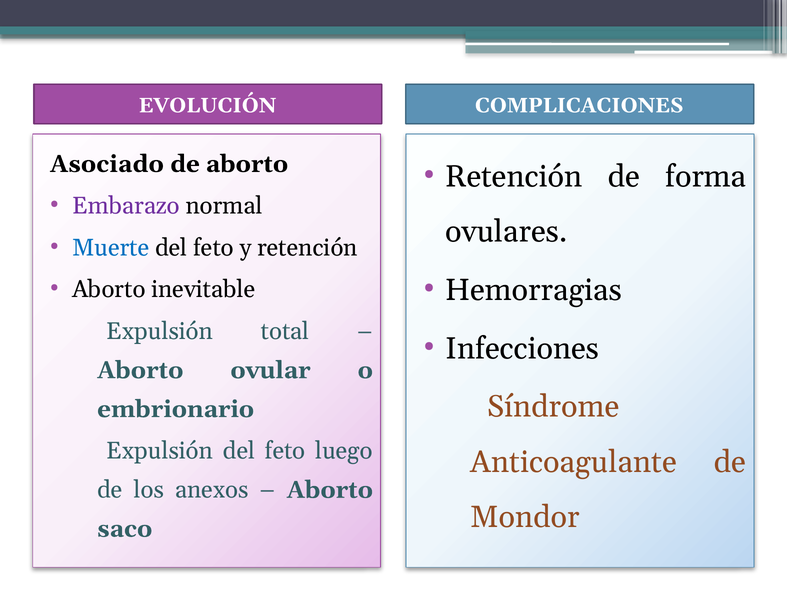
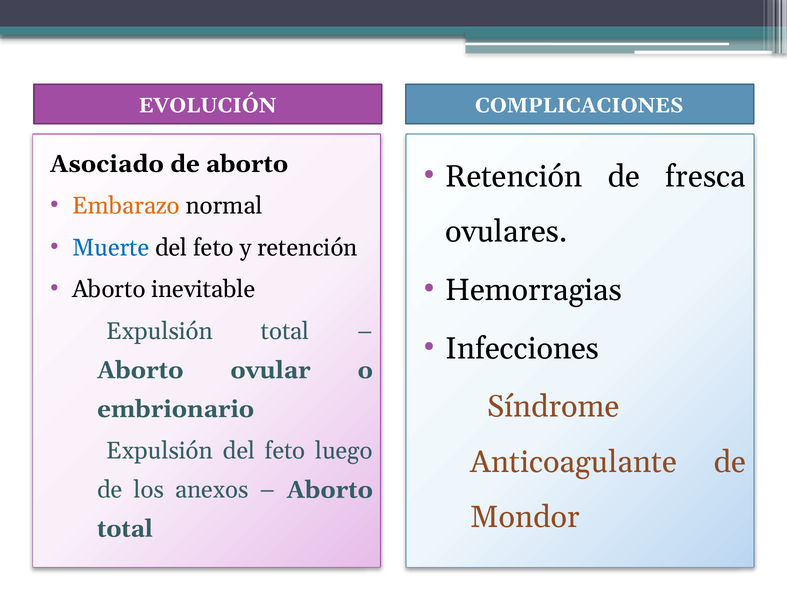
forma: forma -> fresca (706, 177)
Embarazo colour: purple -> orange (126, 206)
saco: saco -> total (125, 529)
